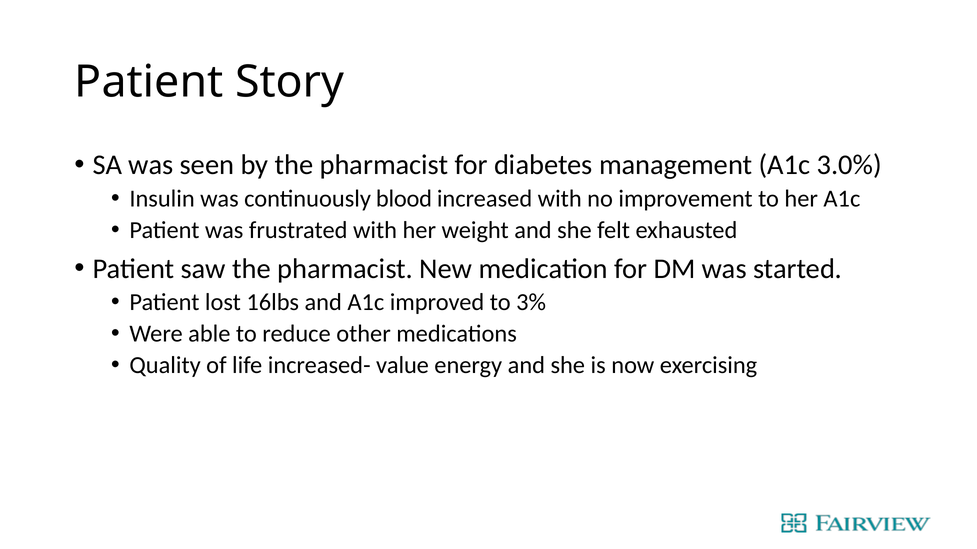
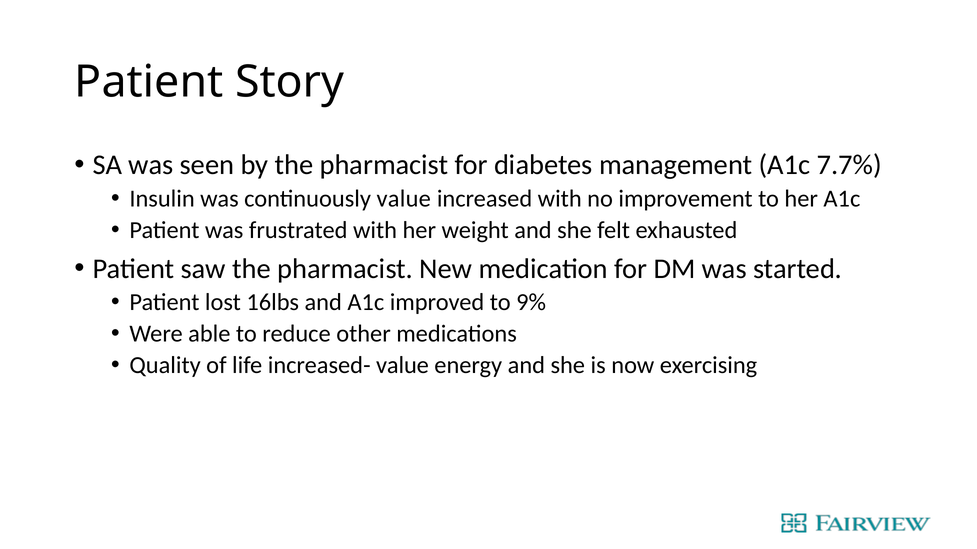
3.0%: 3.0% -> 7.7% (849, 165)
continuously blood: blood -> value (404, 199)
3%: 3% -> 9% (531, 303)
